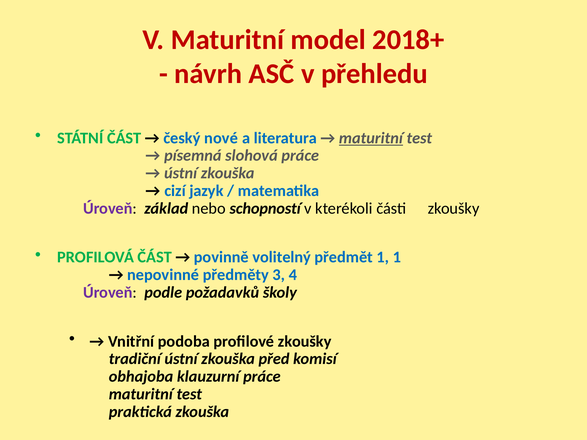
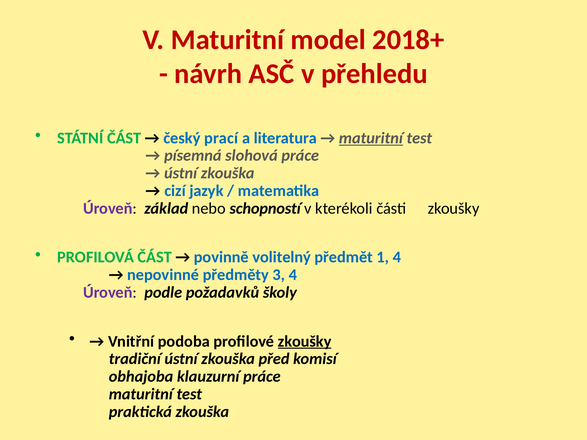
nové: nové -> prací (221, 138)
1 1: 1 -> 4 (397, 257)
zkoušky underline: none -> present (305, 342)
